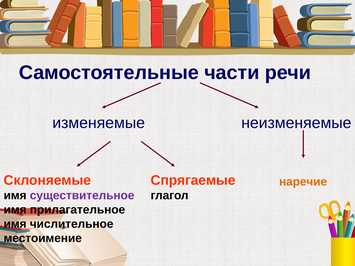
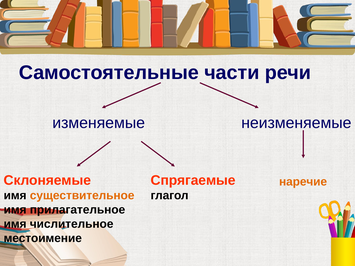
существительное colour: purple -> orange (82, 196)
